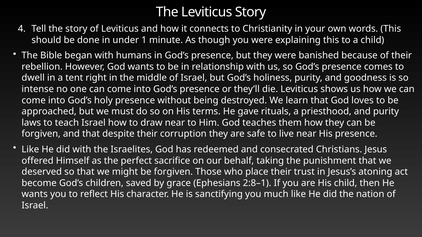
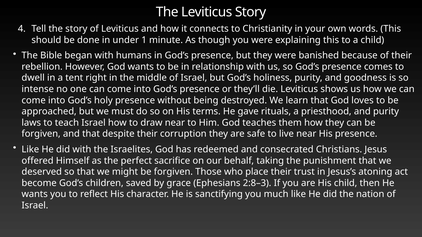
2:8–1: 2:8–1 -> 2:8–3 (257, 183)
